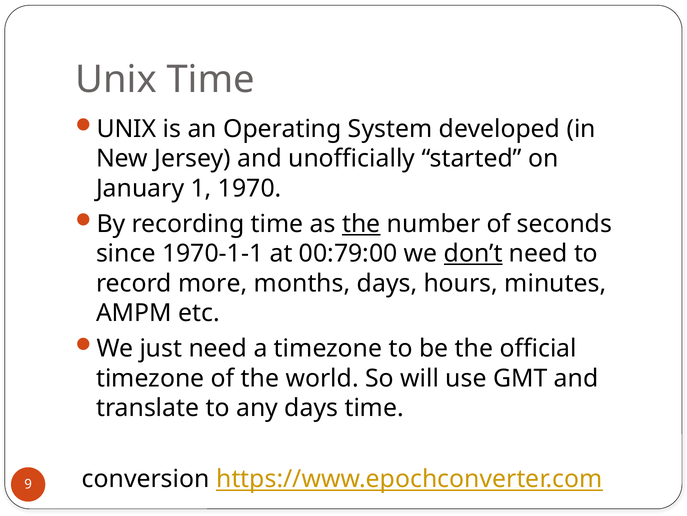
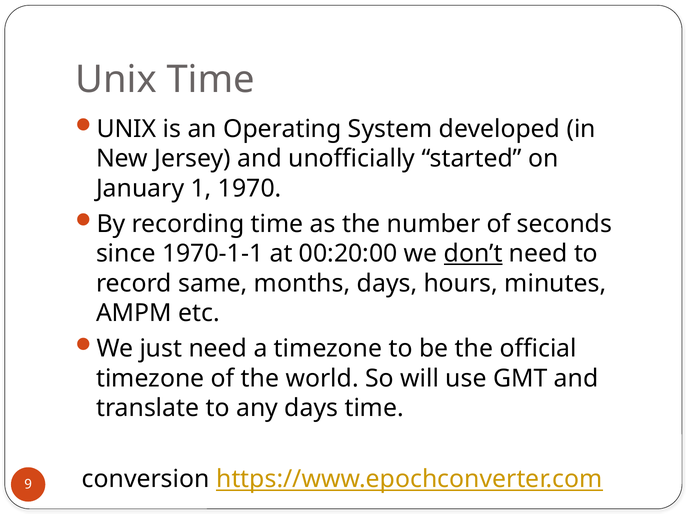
the underline: present -> none (361, 224)
00:79:00: 00:79:00 -> 00:20:00 (348, 253)
more: more -> same (213, 283)
